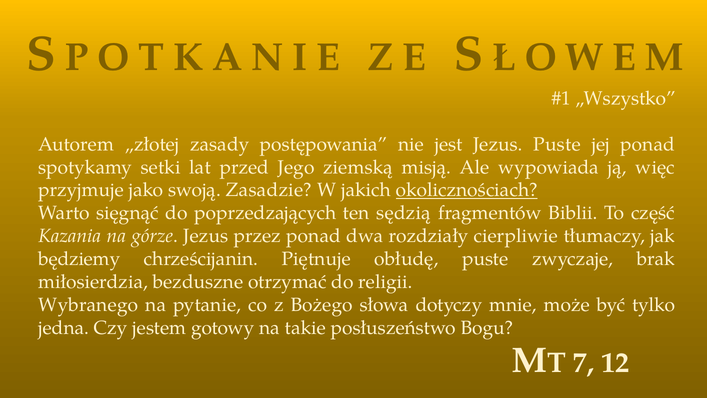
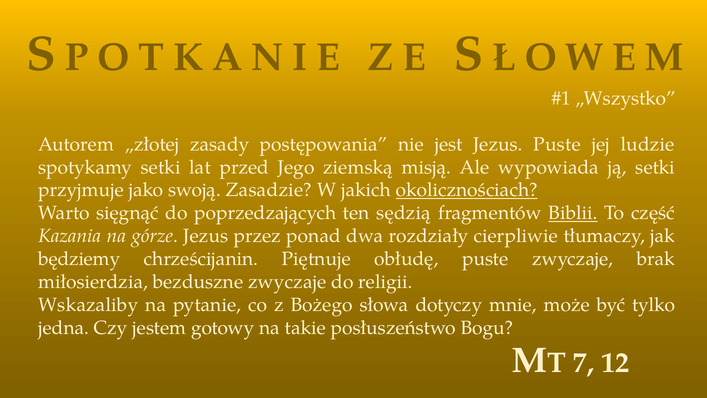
jej ponad: ponad -> ludzie (648, 144)
ją więc: więc -> setki (655, 167)
Biblii underline: none -> present (573, 213)
bezduszne otrzymać: otrzymać -> zwyczaje (287, 282)
Wybranego: Wybranego -> Wskazaliby (88, 305)
